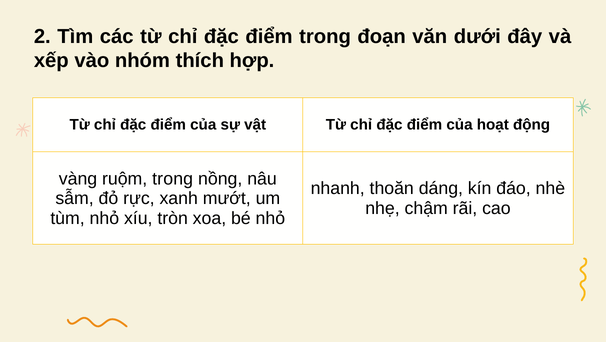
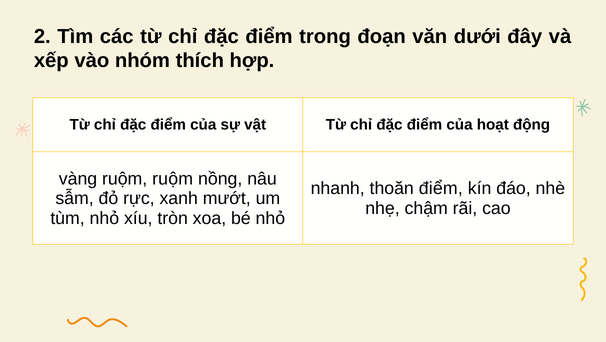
ruộm trong: trong -> ruộm (173, 179)
thoăn dáng: dáng -> điểm (441, 188)
